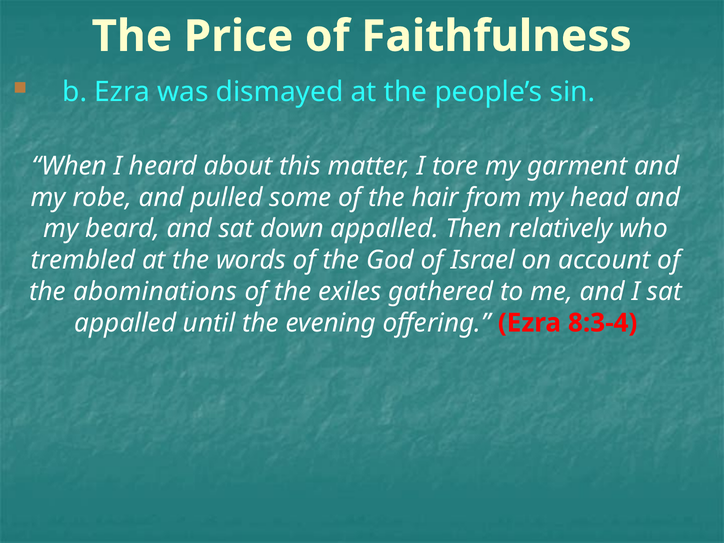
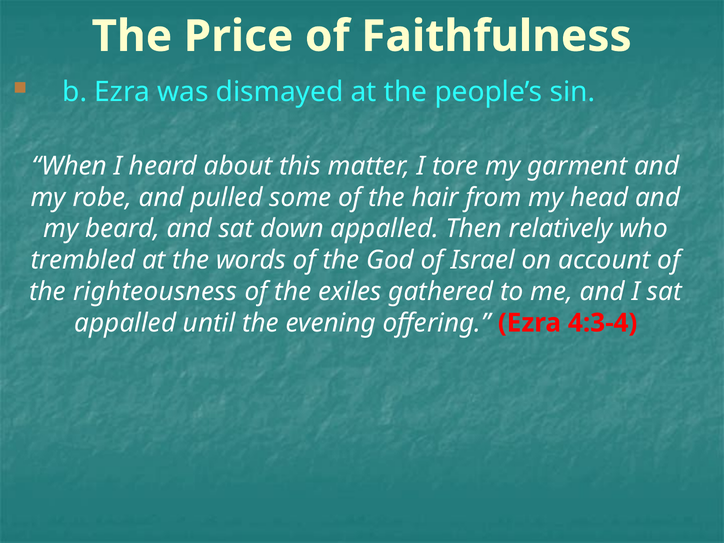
abominations: abominations -> righteousness (155, 292)
8:3-4: 8:3-4 -> 4:3-4 (603, 323)
